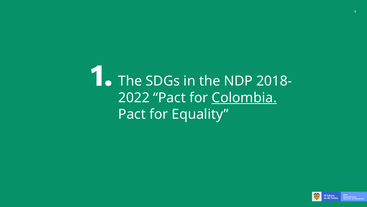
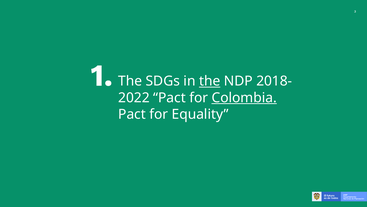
the underline: none -> present (210, 81)
